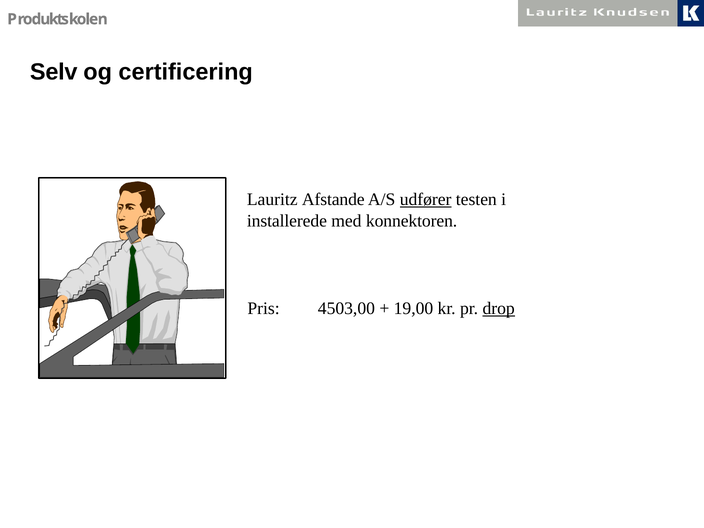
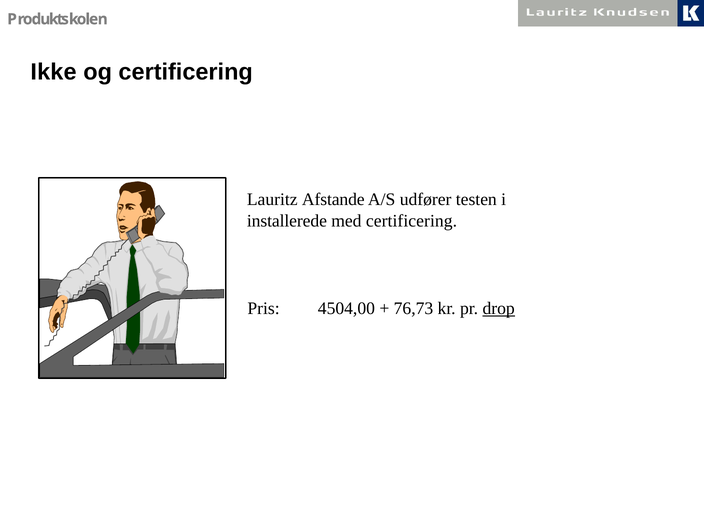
Selv: Selv -> Ikke (54, 72)
udfører underline: present -> none (426, 200)
med konnektoren: konnektoren -> certificering (412, 221)
4503,00: 4503,00 -> 4504,00 (346, 309)
19,00: 19,00 -> 76,73 (413, 309)
